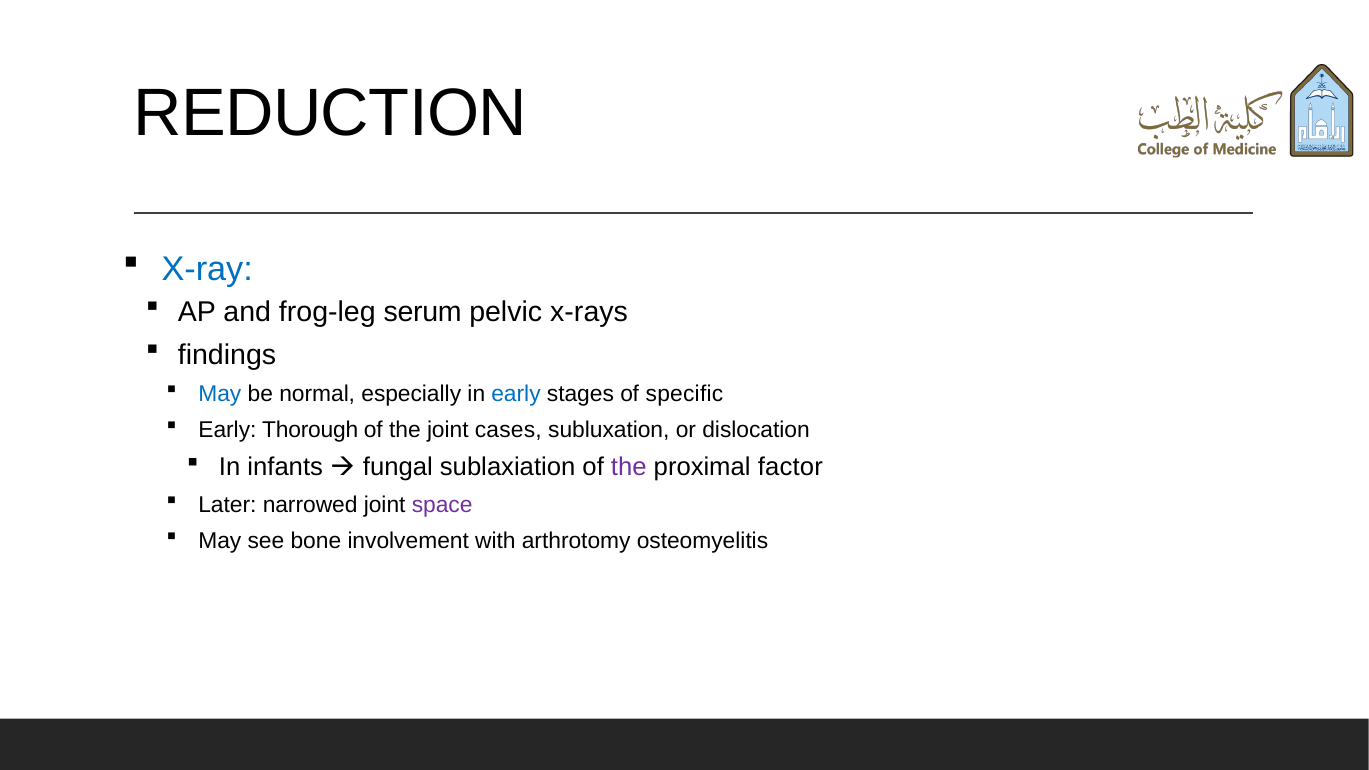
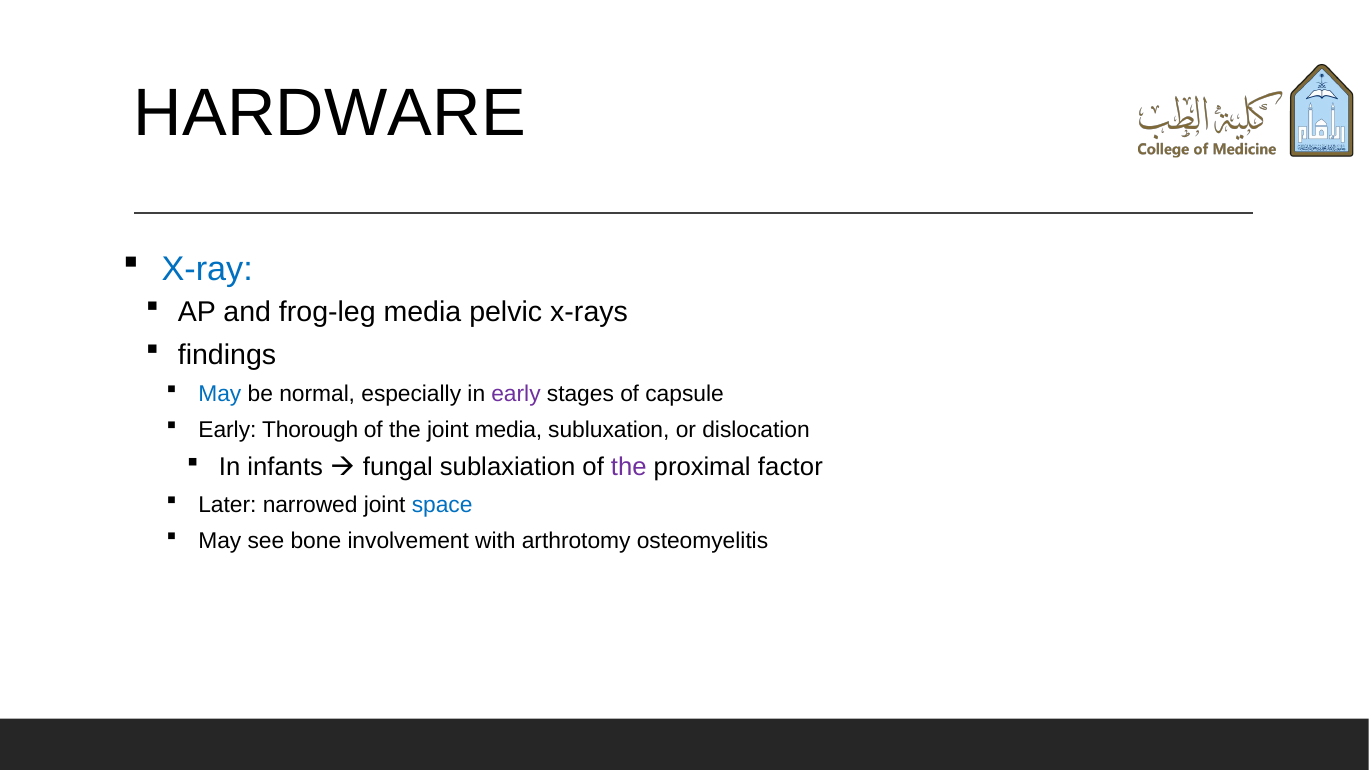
REDUCTION: REDUCTION -> HARDWARE (330, 113)
frog-leg serum: serum -> media (422, 312)
early colour: blue -> purple (516, 394)
specific: specific -> capsule (685, 394)
joint cases: cases -> media (508, 430)
space colour: purple -> blue (442, 505)
